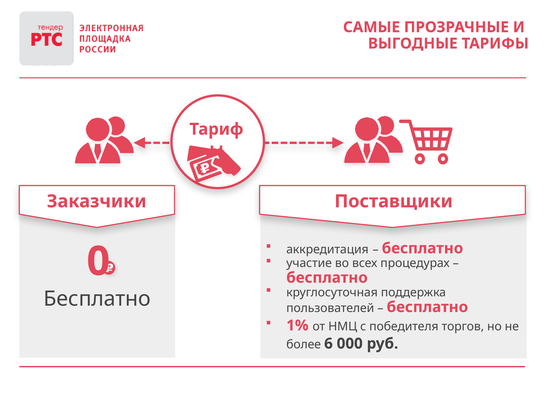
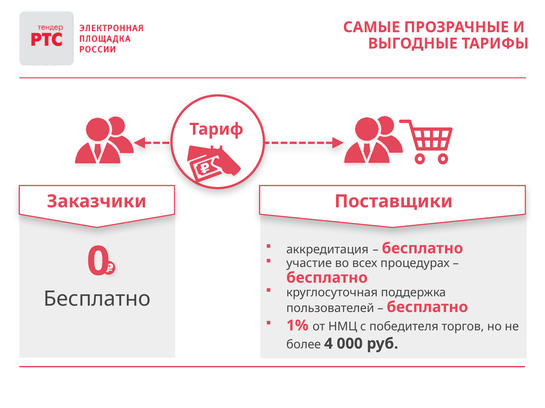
6: 6 -> 4 (328, 344)
